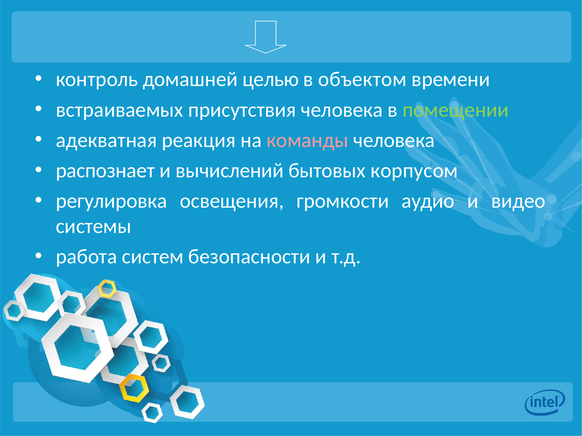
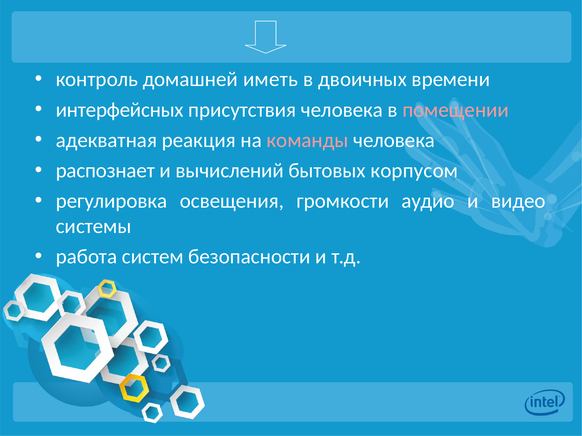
целью: целью -> иметь (270, 79)
объектом: объектом -> двоичных (362, 79)
встраиваемых: встраиваемых -> интерфейсных (120, 110)
помещении colour: light green -> pink (456, 110)
